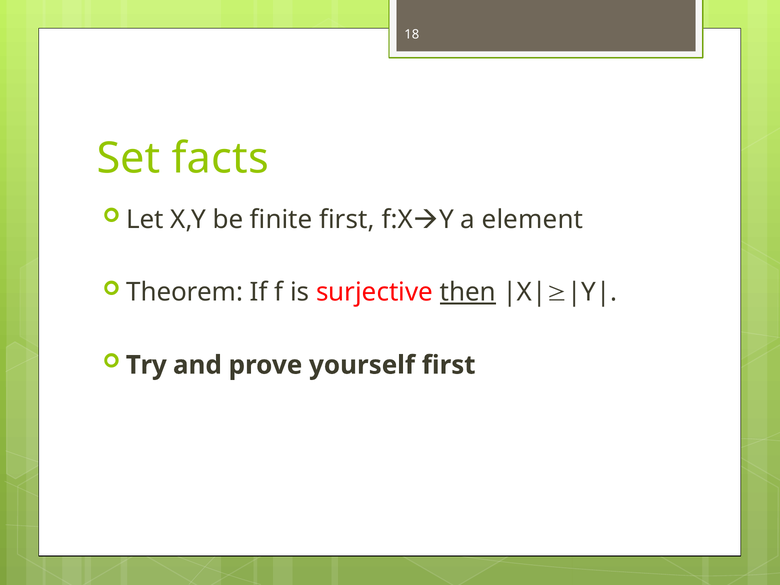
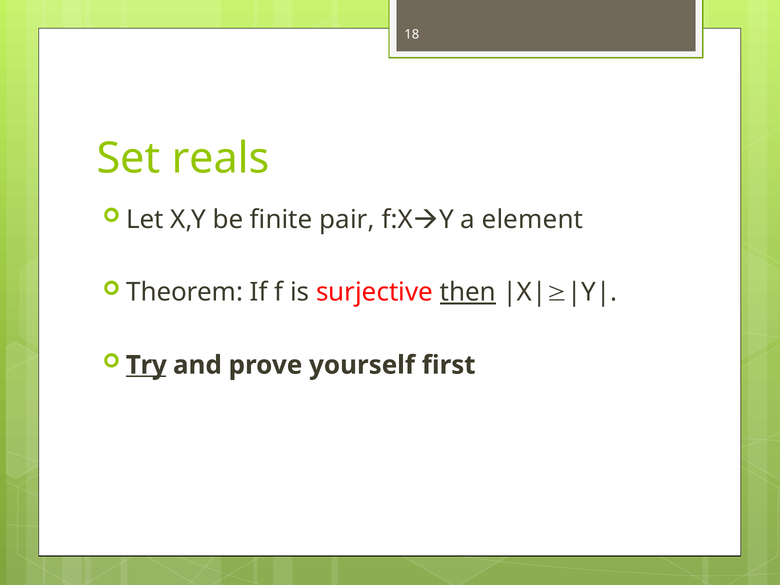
facts: facts -> reals (221, 158)
finite first: first -> pair (347, 220)
Try underline: none -> present (146, 365)
